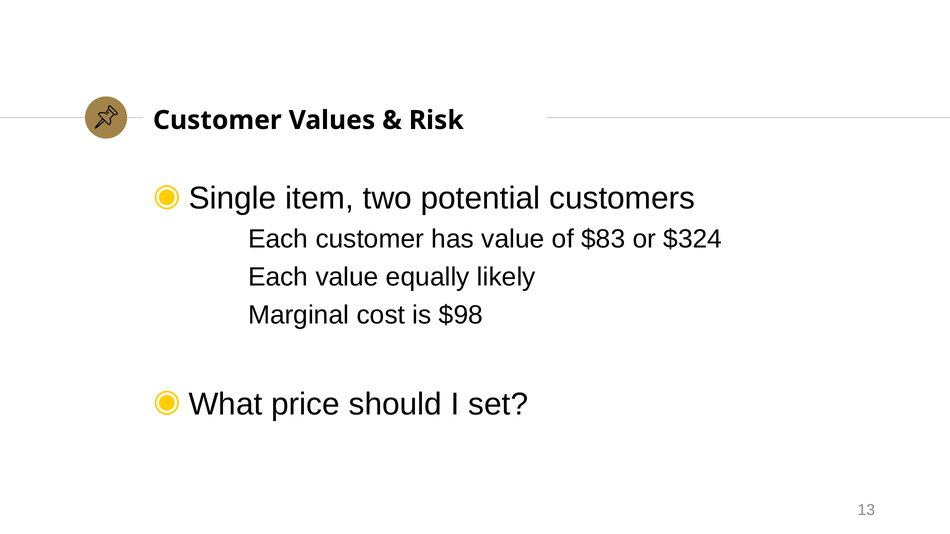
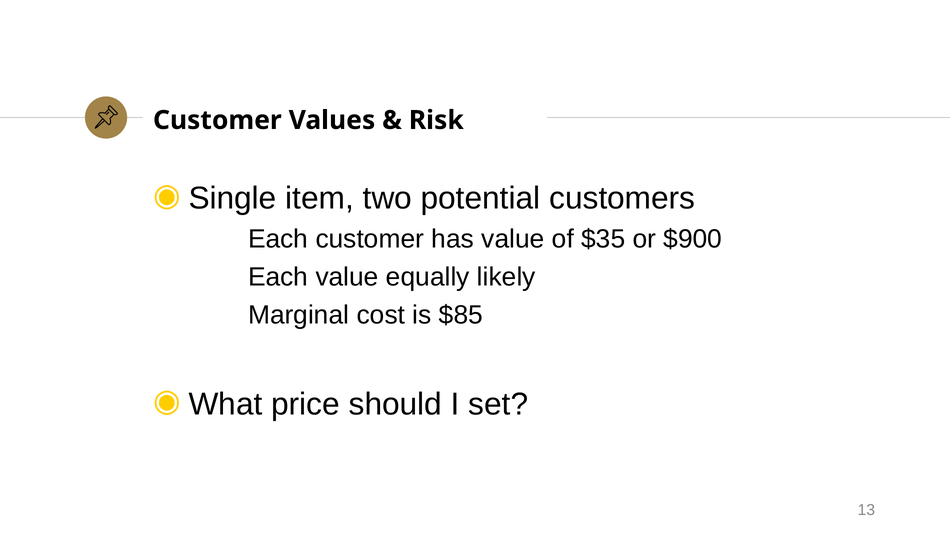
$83: $83 -> $35 (603, 239)
$324: $324 -> $900 (693, 239)
$98: $98 -> $85 (461, 315)
